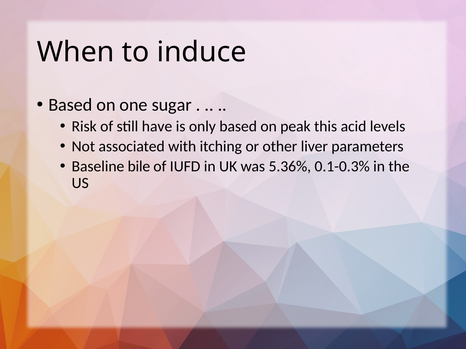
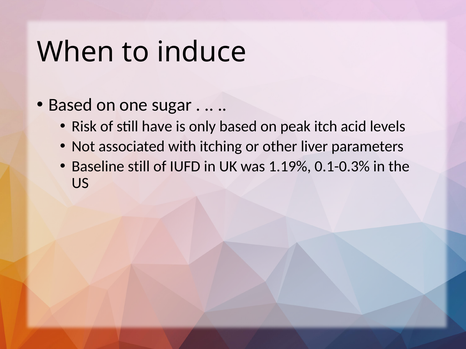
this: this -> itch (326, 126)
Baseline bile: bile -> still (139, 166)
5.36%: 5.36% -> 1.19% (290, 166)
